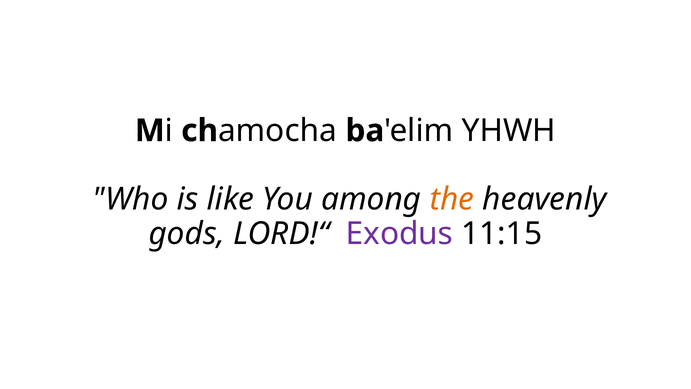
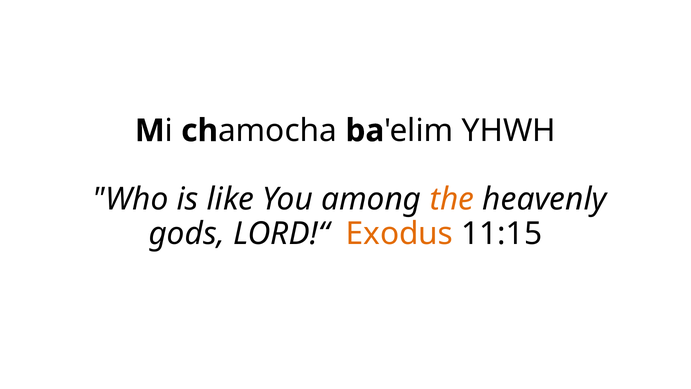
Exodus colour: purple -> orange (399, 233)
